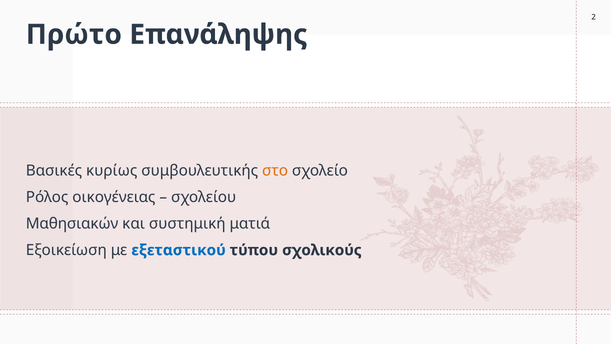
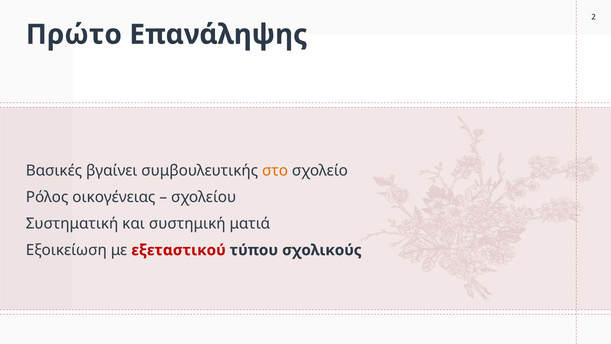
κυρίως: κυρίως -> βγαίνει (112, 170)
Μαθησιακών: Μαθησιακών -> Συστηματική (72, 223)
εξεταστικού colour: blue -> red (179, 250)
